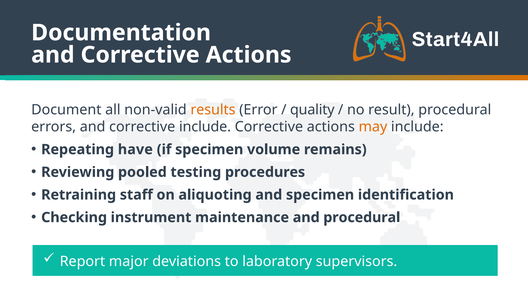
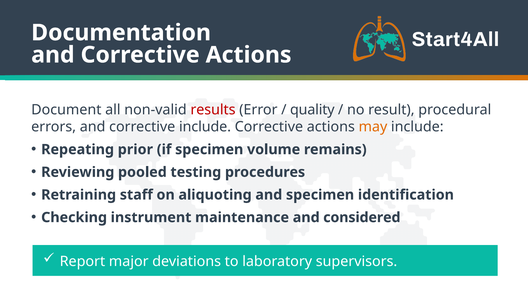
results colour: orange -> red (213, 110)
have: have -> prior (135, 149)
and procedural: procedural -> considered (362, 217)
